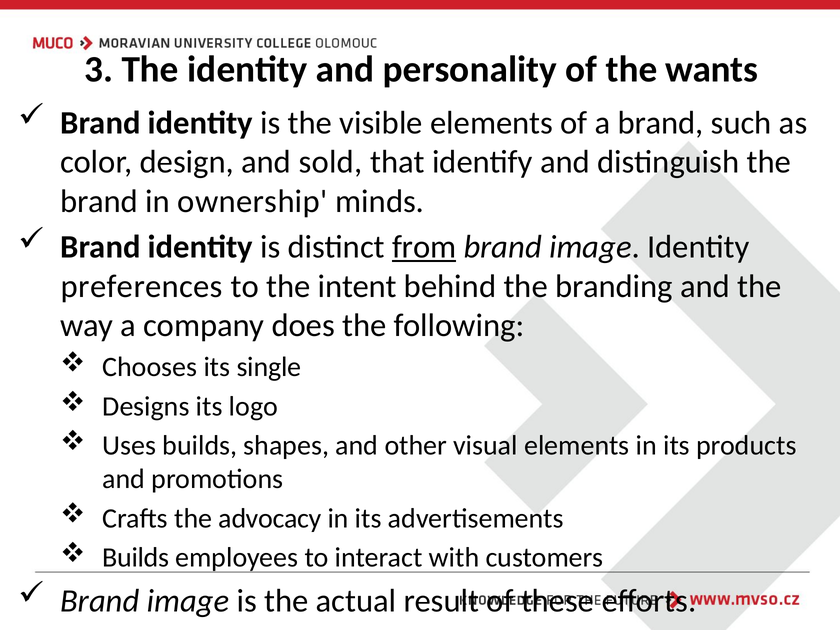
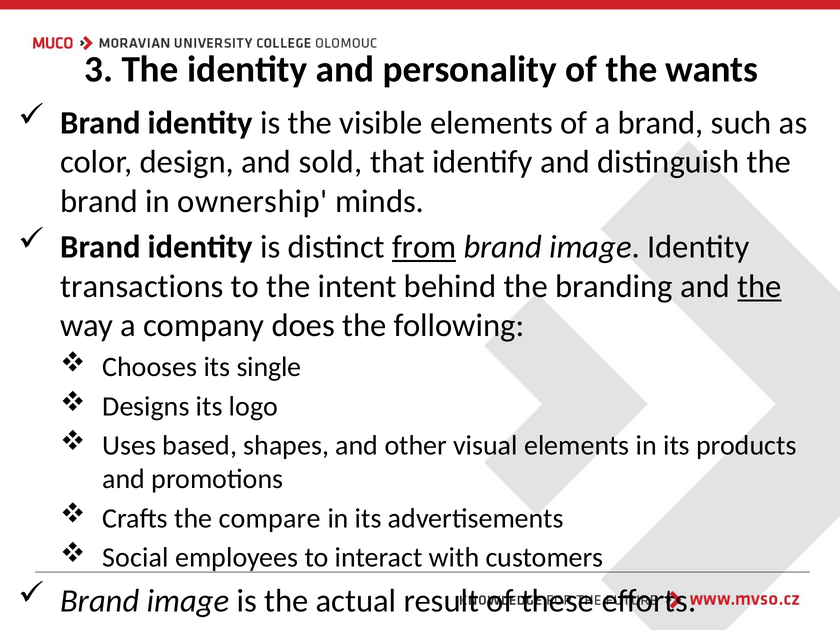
preferences: preferences -> transactions (142, 286)
the underline: none -> present (759, 286)
Uses builds: builds -> based (200, 446)
advocacy: advocacy -> compare (270, 518)
Builds: Builds -> Social (136, 557)
